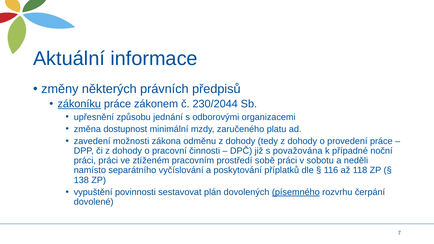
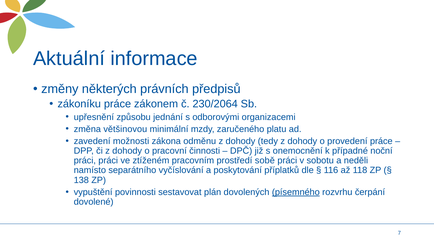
zákoníku underline: present -> none (79, 104)
230/2044: 230/2044 -> 230/2064 (215, 104)
dostupnost: dostupnost -> většinovou (125, 129)
považována: považována -> onemocnění (298, 151)
